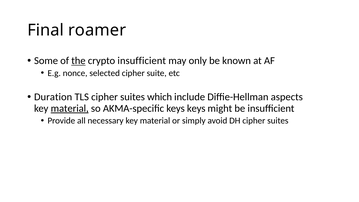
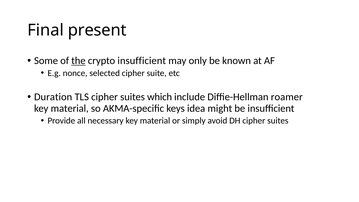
roamer: roamer -> present (97, 30)
aspects: aspects -> roamer (287, 97)
material underline: present -> none (70, 108)
keys keys: keys -> idea (196, 108)
